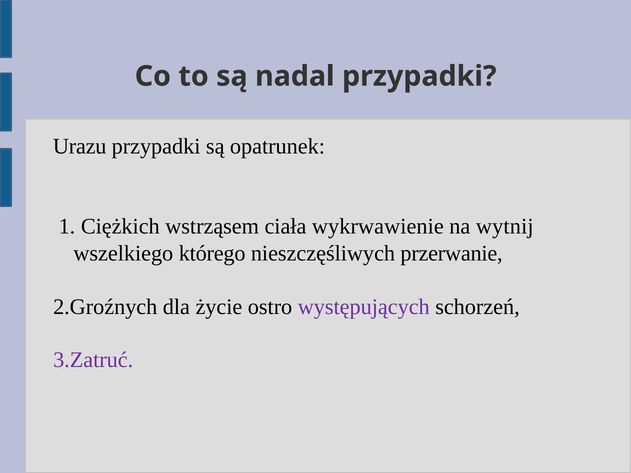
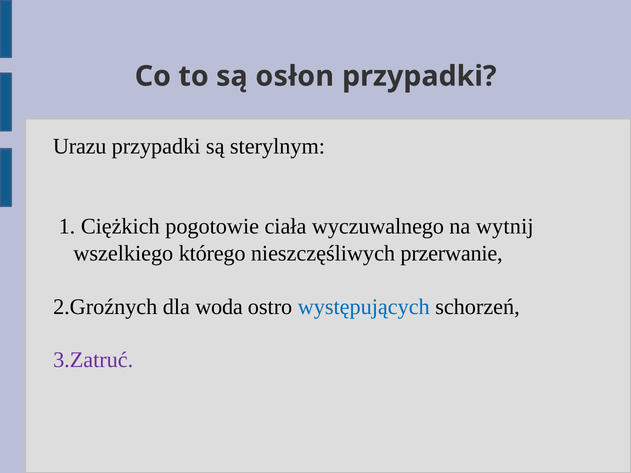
nadal: nadal -> osłon (295, 76)
opatrunek: opatrunek -> sterylnym (277, 146)
wstrząsem: wstrząsem -> pogotowie (212, 227)
wykrwawienie: wykrwawienie -> wyczuwalnego (378, 227)
życie: życie -> woda (219, 307)
występujących colour: purple -> blue (364, 307)
